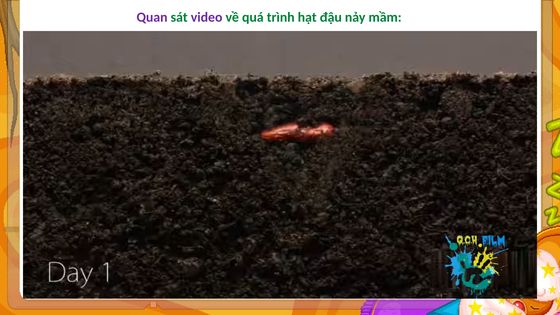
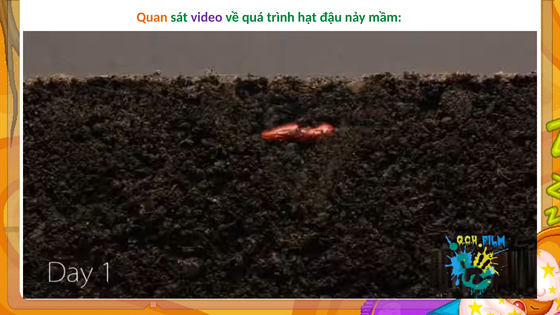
Quan colour: purple -> orange (152, 17)
